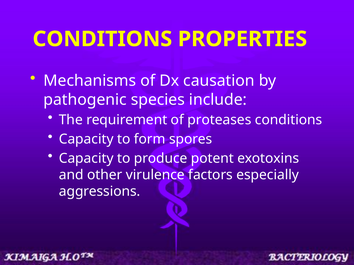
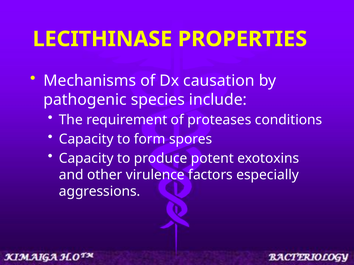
CONDITIONS: CONDITIONS -> LECITHINASE (102, 39)
